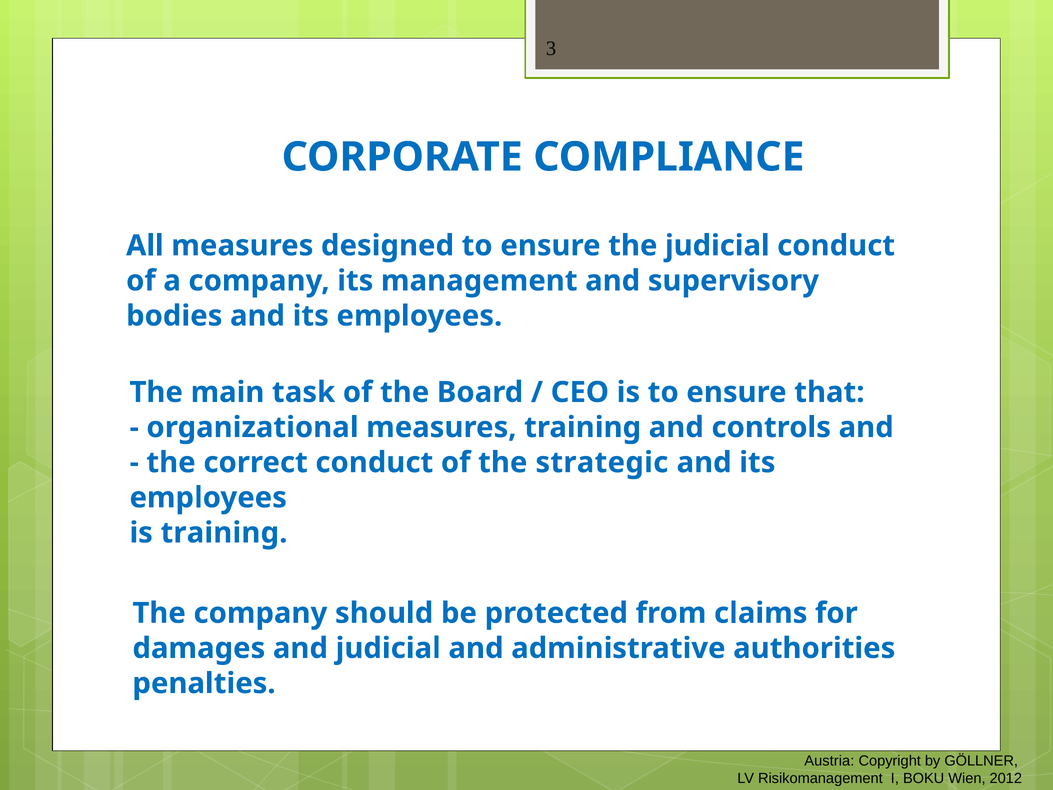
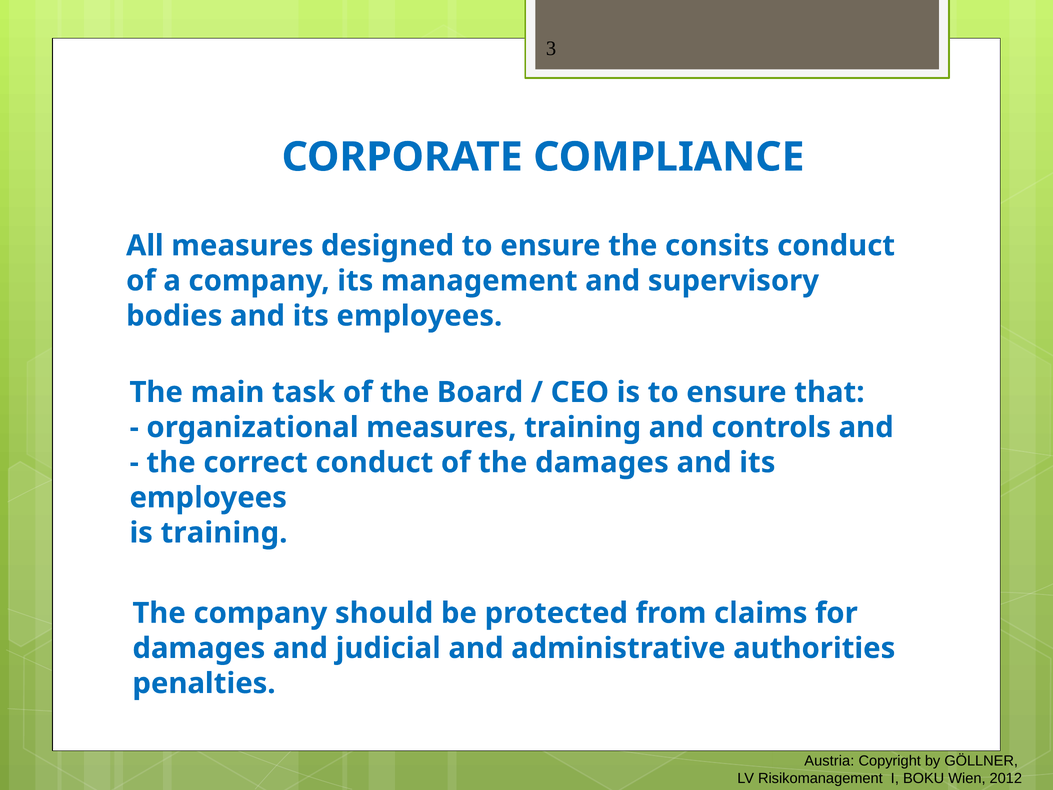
the judicial: judicial -> consits (717, 246)
the strategic: strategic -> damages (602, 462)
